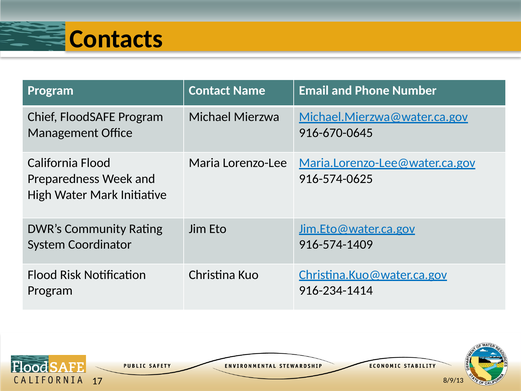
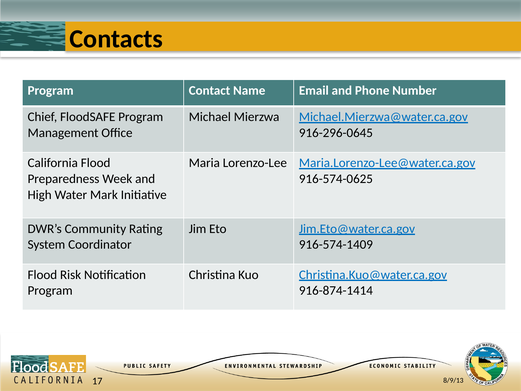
916-670-0645: 916-670-0645 -> 916-296-0645 (336, 133)
916-234-1414: 916-234-1414 -> 916-874-1414 (336, 290)
